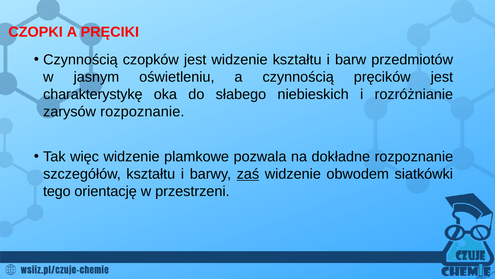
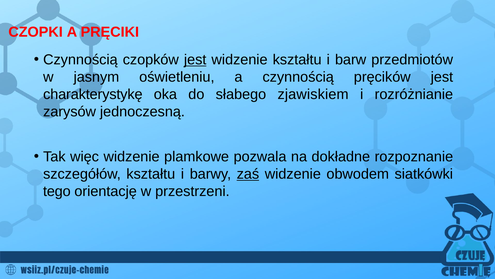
jest underline: none -> present (195, 60)
niebieskich: niebieskich -> zjawiskiem (313, 94)
zarysów rozpoznanie: rozpoznanie -> jednoczesną (142, 112)
